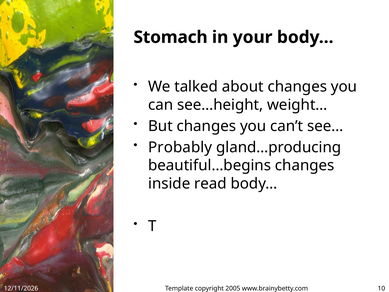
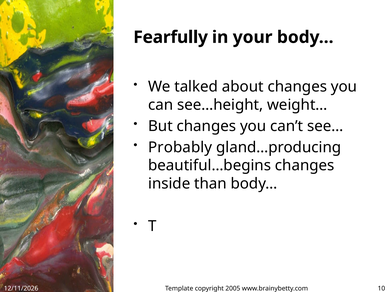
Stomach: Stomach -> Fearfully (171, 37)
read: read -> than (210, 184)
